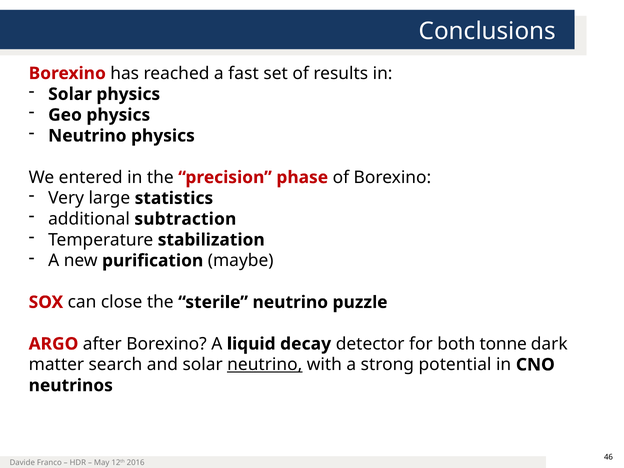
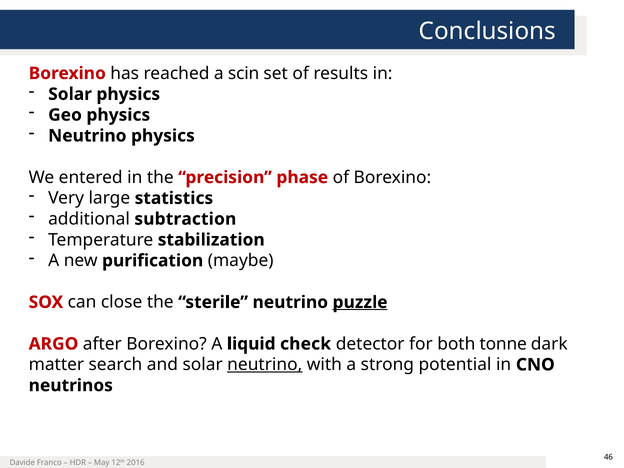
fast: fast -> scin (244, 73)
puzzle underline: none -> present (360, 302)
decay: decay -> check (306, 344)
